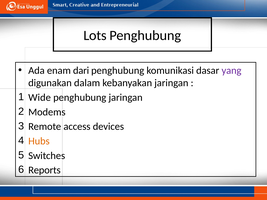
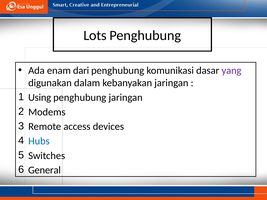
Wide: Wide -> Using (40, 98)
Hubs colour: orange -> blue (39, 141)
Reports: Reports -> General (44, 170)
